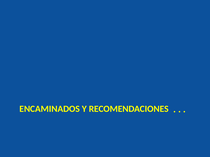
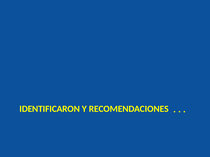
ENCAMINADOS: ENCAMINADOS -> IDENTIFICARON (50, 109)
